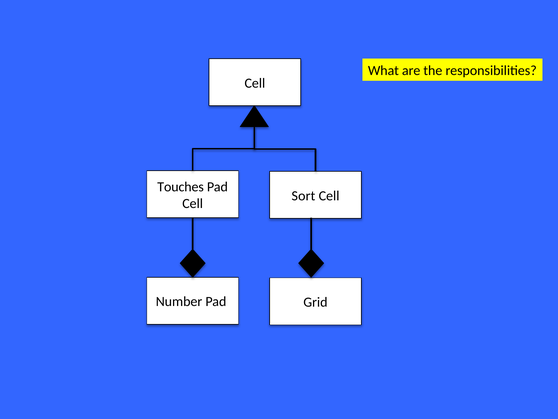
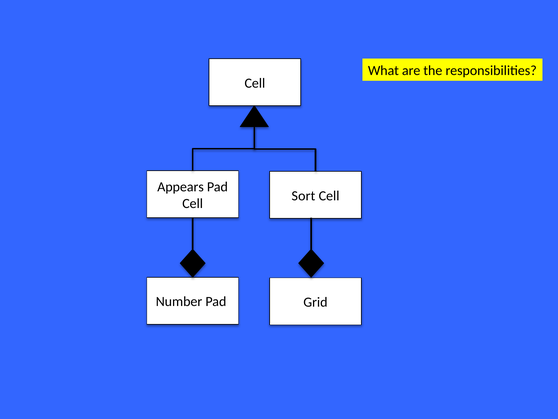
Touches: Touches -> Appears (181, 187)
